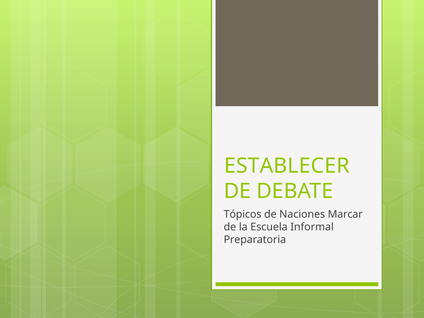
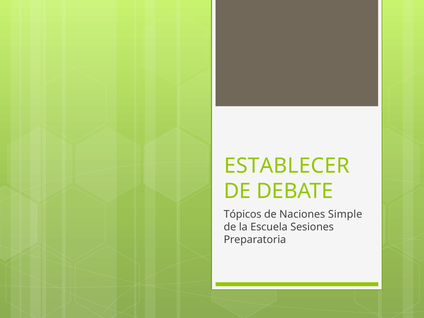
Marcar: Marcar -> Simple (345, 214)
Informal: Informal -> Sesiones (312, 227)
